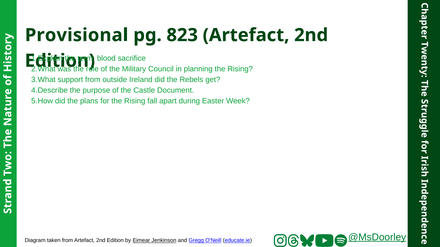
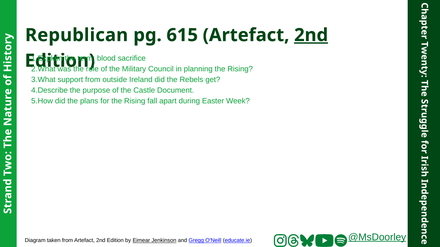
Provisional: Provisional -> Republican (77, 35)
823: 823 -> 615 (182, 35)
2nd underline: none -> present (311, 35)
